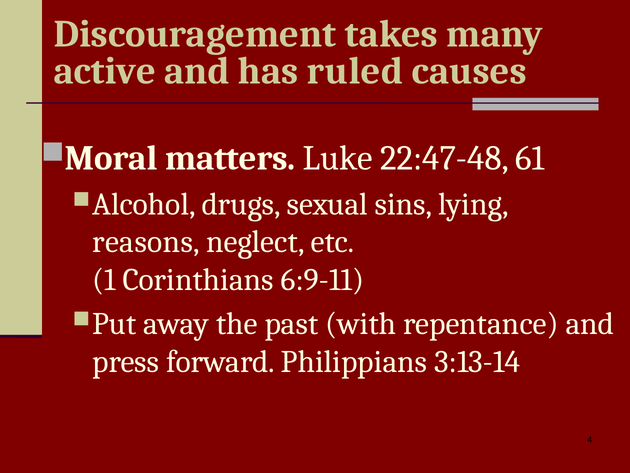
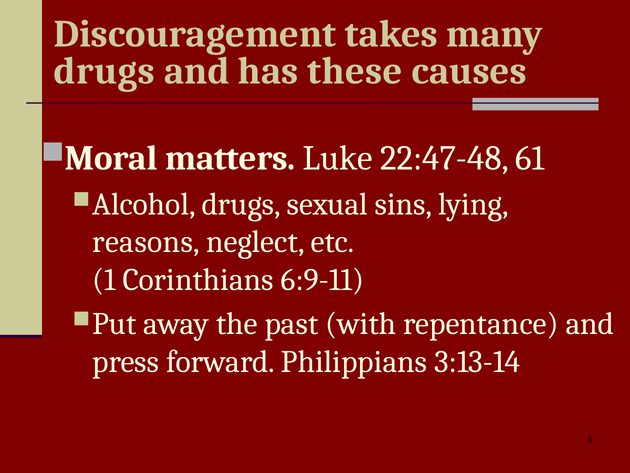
active: active -> drugs (104, 71)
ruled: ruled -> these (355, 71)
